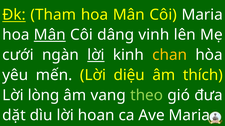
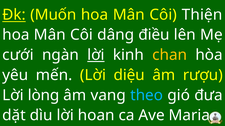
Tham: Tham -> Muốn (53, 15)
Côi Maria: Maria -> Thiện (202, 15)
Mân underline: present -> none (50, 35)
vinh: vinh -> điều (154, 35)
thích: thích -> rượu (203, 75)
theo colour: light green -> light blue (147, 96)
